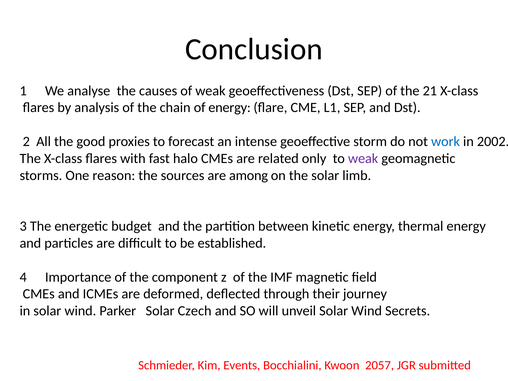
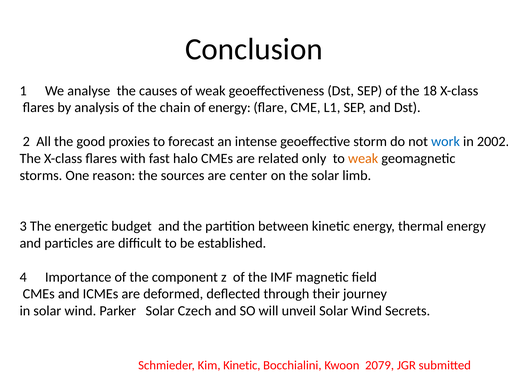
21: 21 -> 18 (430, 91)
weak colour: purple -> orange (363, 158)
among: among -> center (248, 175)
Kim Events: Events -> Kinetic (242, 365)
2057: 2057 -> 2079 (380, 365)
